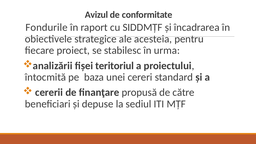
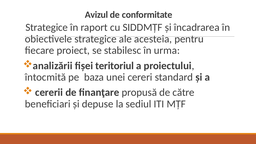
Fondurile: Fondurile -> Strategice (47, 27)
